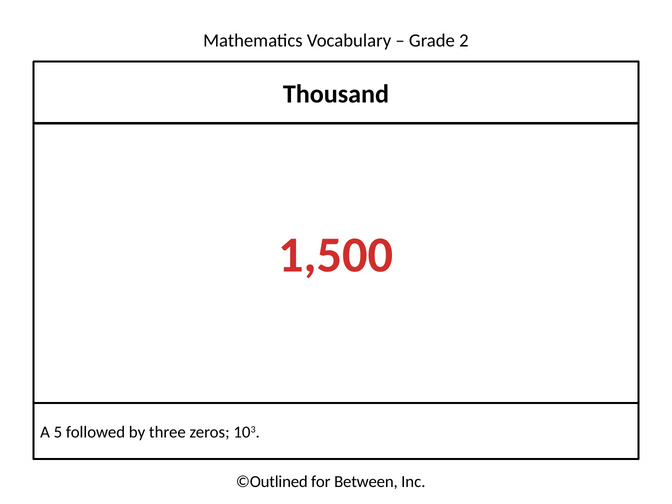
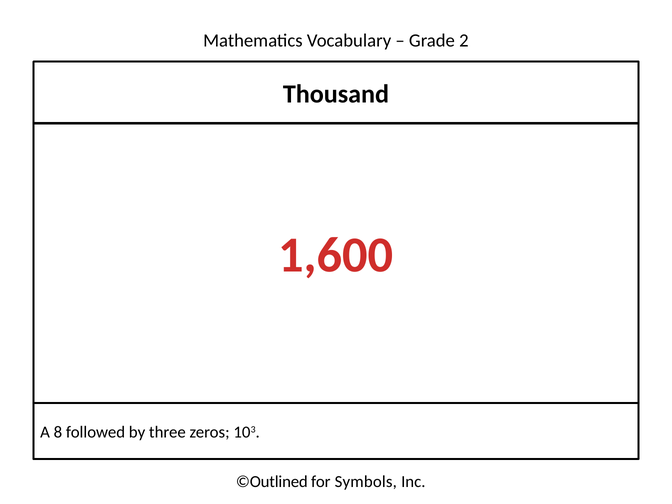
1,500: 1,500 -> 1,600 (336, 255)
5: 5 -> 8 (58, 432)
Between: Between -> Symbols (366, 482)
